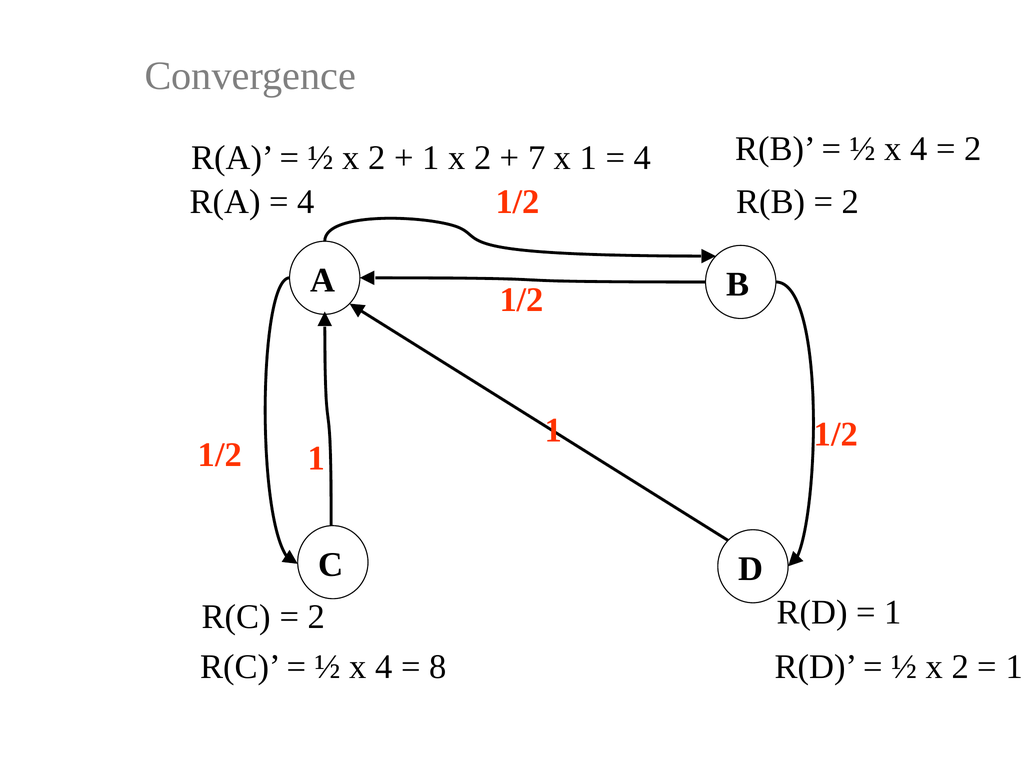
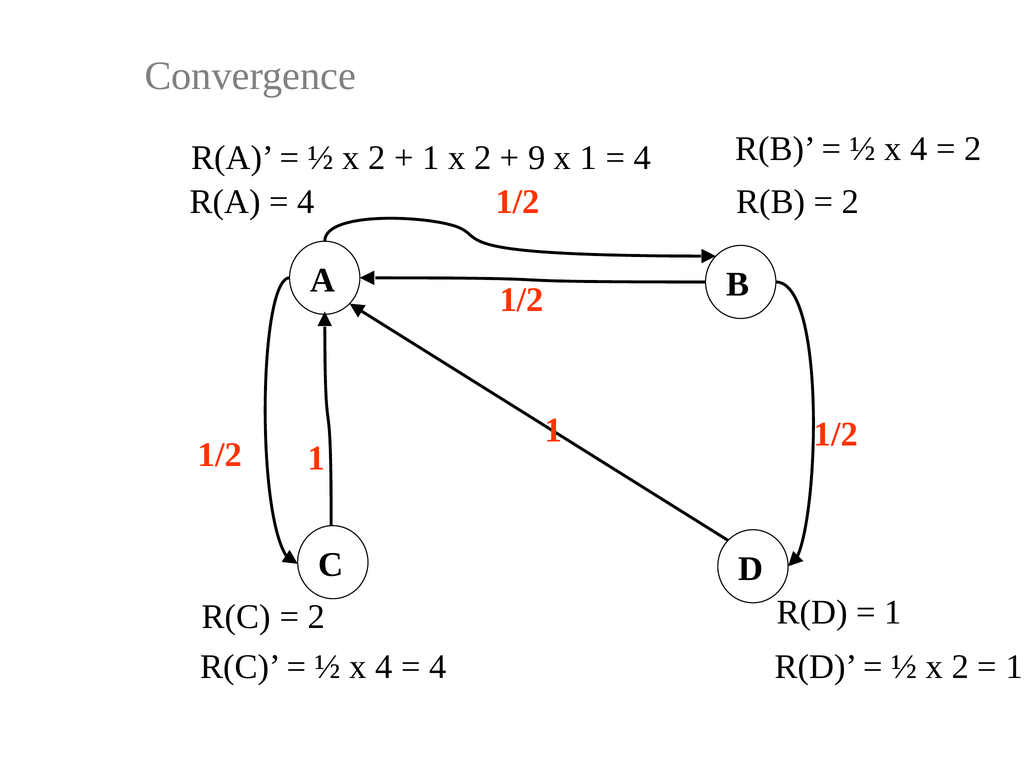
7: 7 -> 9 (537, 158)
8: 8 -> 4 (438, 667)
